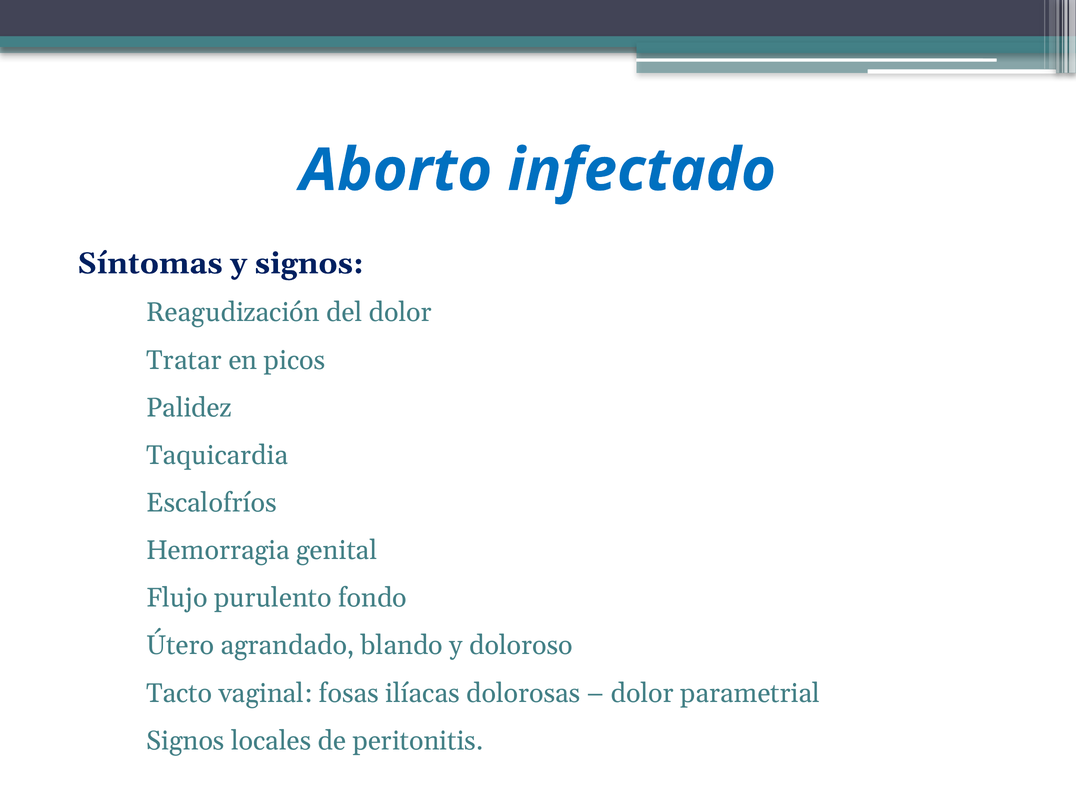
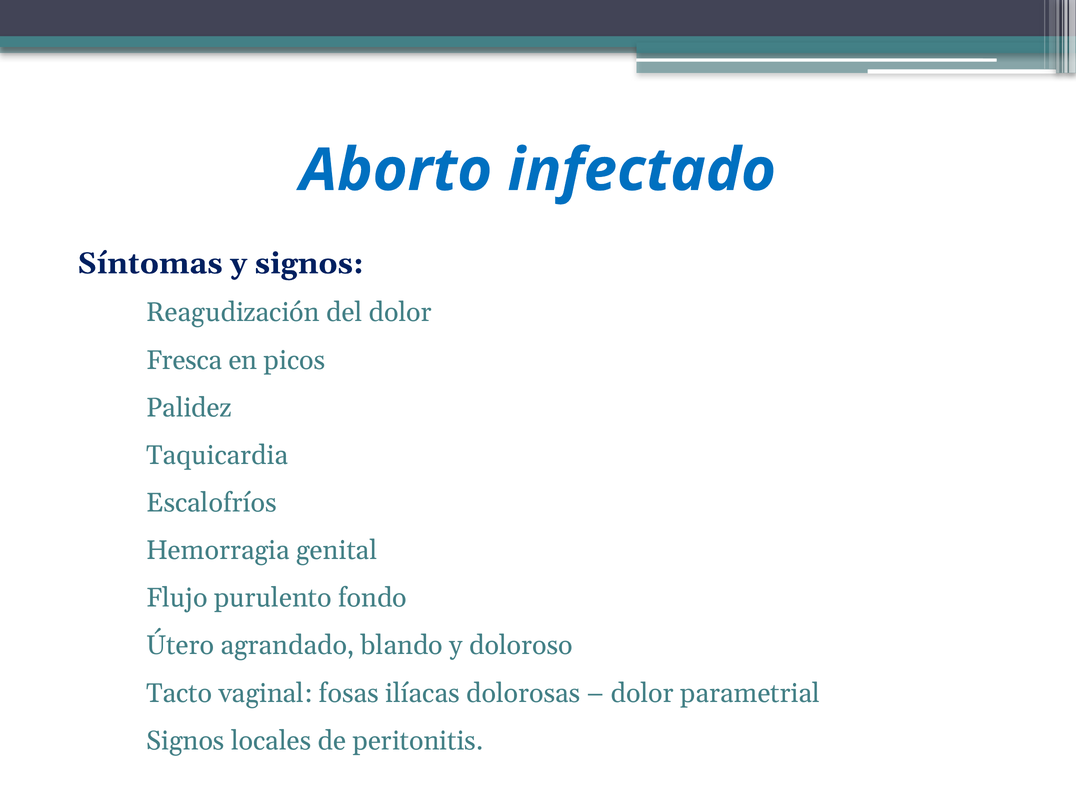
Tratar: Tratar -> Fresca (184, 360)
